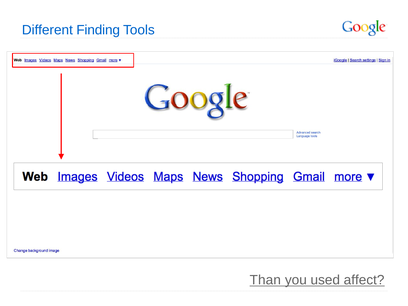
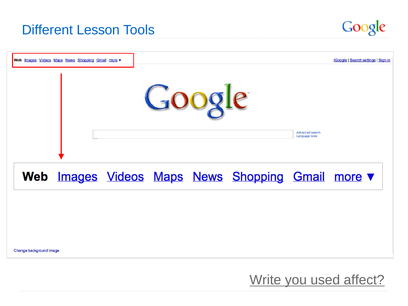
Finding: Finding -> Lesson (98, 30)
Than: Than -> Write (265, 280)
